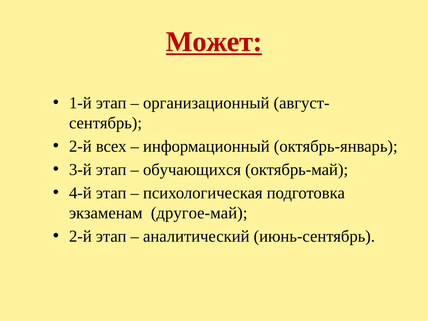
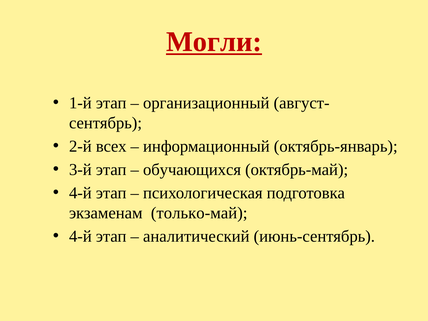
Может: Может -> Могли (214, 42)
другое-май: другое-май -> только-май (199, 213)
2-й: 2-й -> 4-й (80, 236)
